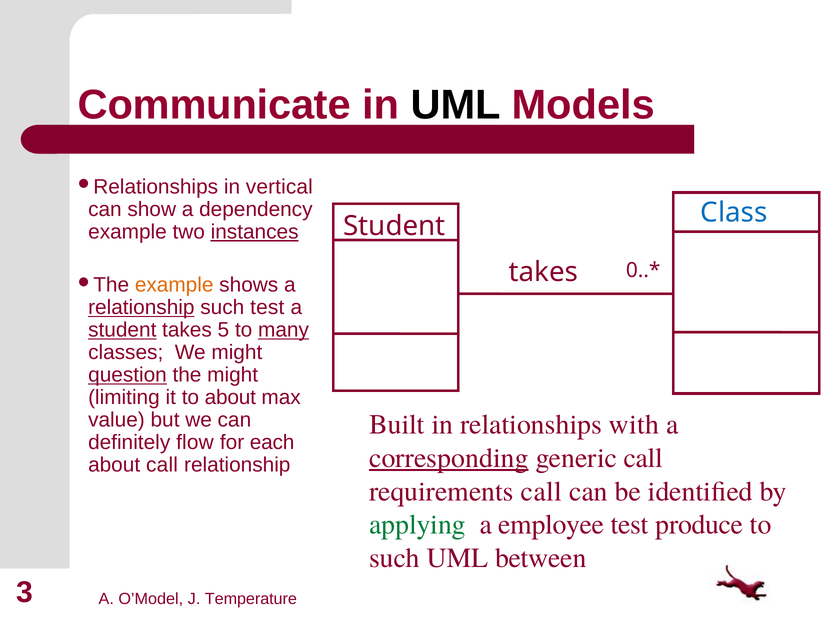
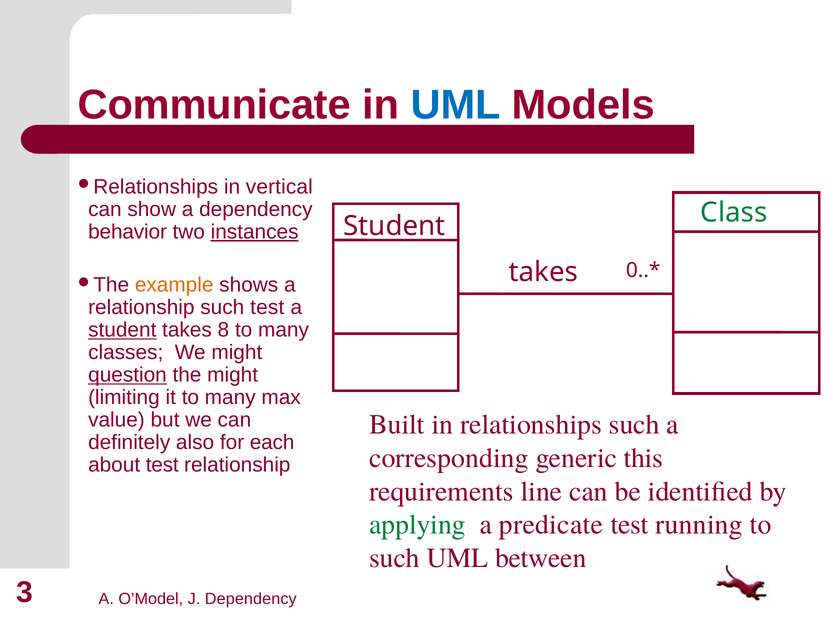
UML colour: black -> blue (456, 105)
Class colour: blue -> green (734, 213)
example: example -> behavior (128, 232)
relationship underline: present -> none (141, 308)
5: 5 -> 8 (223, 330)
many underline: present -> none (284, 330)
it to about: about -> many (230, 398)
relationships with: with -> such (634, 425)
flow: flow -> also (195, 443)
corresponding underline: present -> none (449, 459)
generic call: call -> this (643, 459)
about call: call -> test (162, 465)
requirements call: call -> line (542, 492)
employee: employee -> predicate (551, 525)
produce: produce -> running (699, 525)
J Temperature: Temperature -> Dependency (251, 600)
